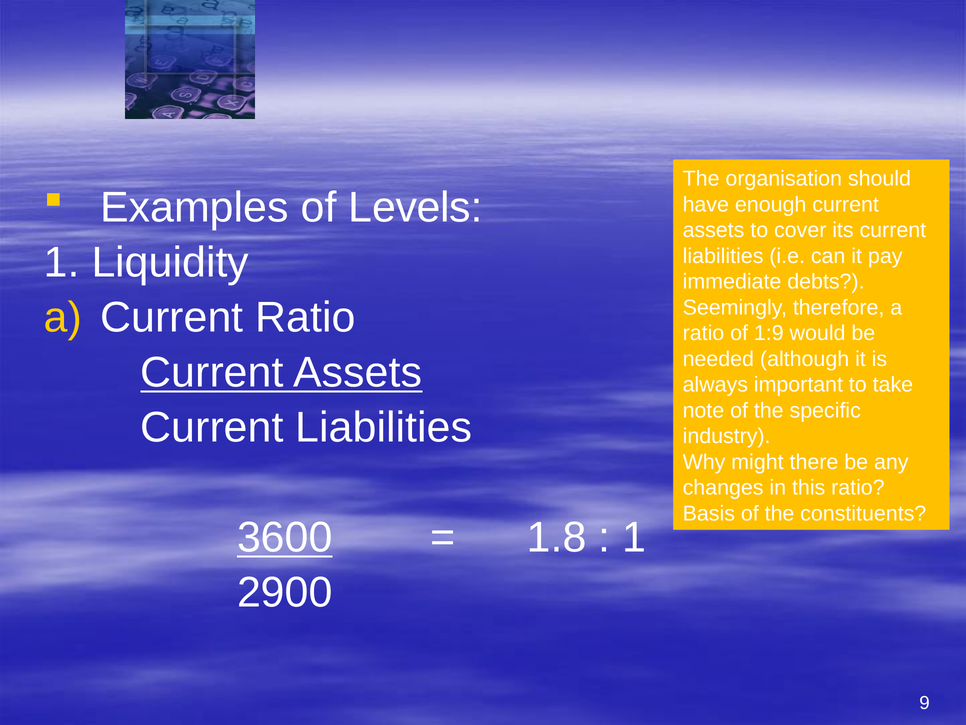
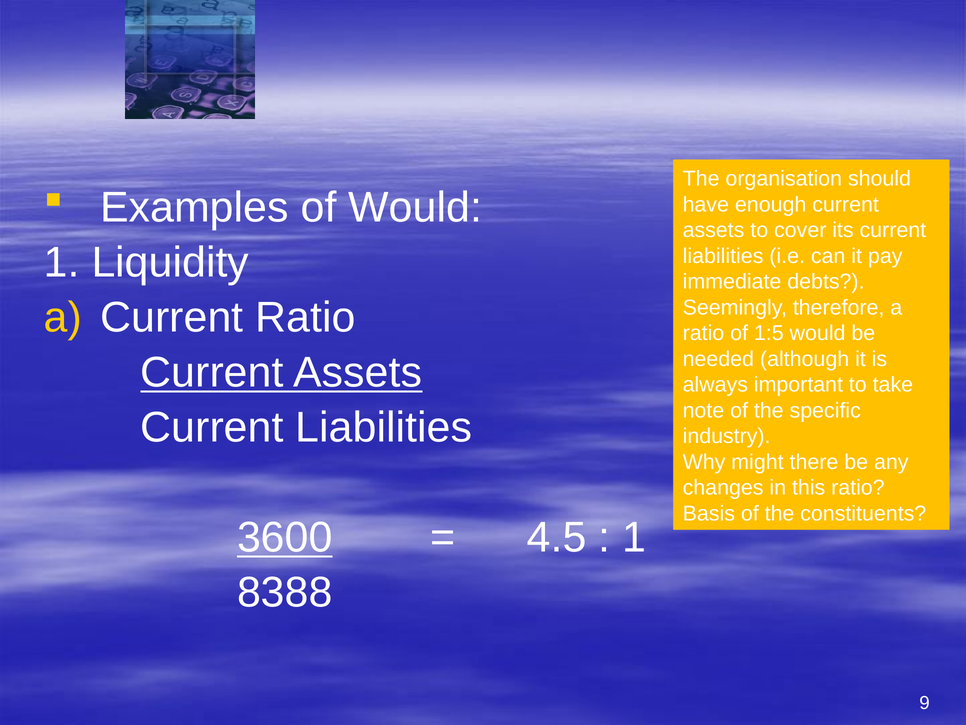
of Levels: Levels -> Would (415, 207)
1:9: 1:9 -> 1:5 (769, 333)
1.8: 1.8 -> 4.5 (557, 537)
2900: 2900 -> 8388 (285, 592)
